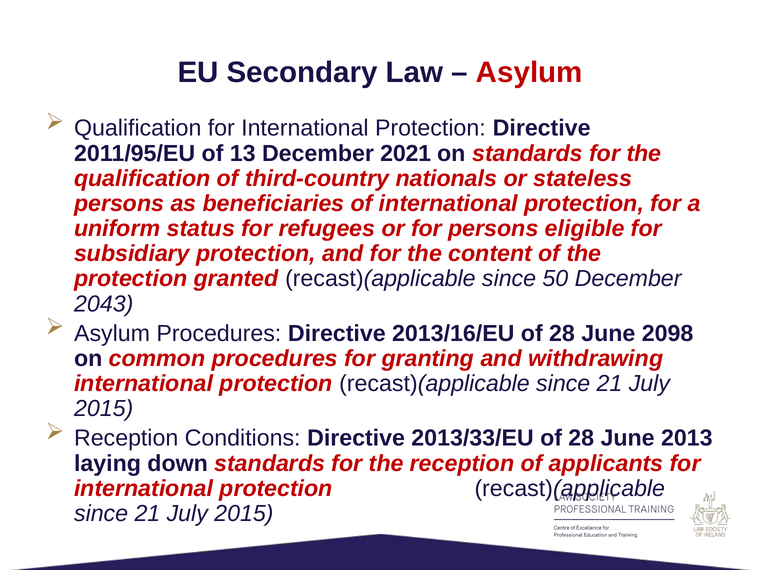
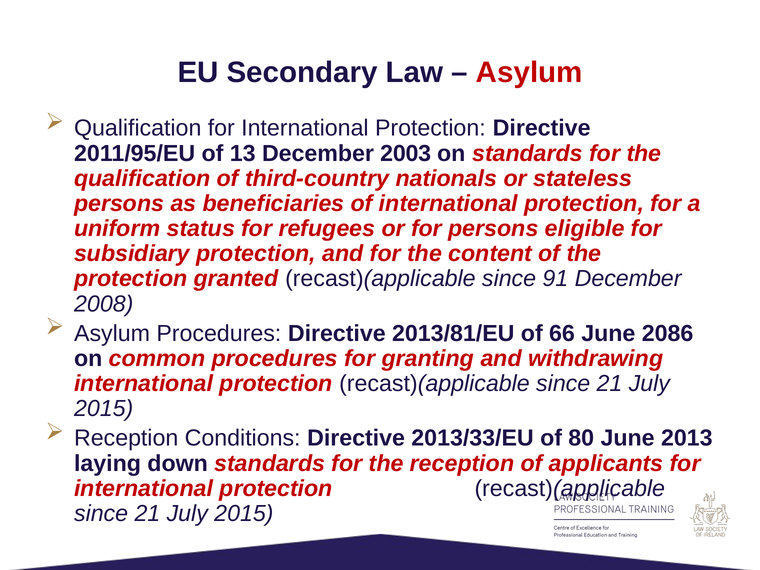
2021: 2021 -> 2003 (406, 153)
50: 50 -> 91 (555, 279)
2043: 2043 -> 2008 (104, 304)
2013/16/EU: 2013/16/EU -> 2013/81/EU (453, 333)
28: 28 -> 66 (562, 333)
2098: 2098 -> 2086 (668, 333)
2013/33/EU of 28: 28 -> 80 (581, 438)
